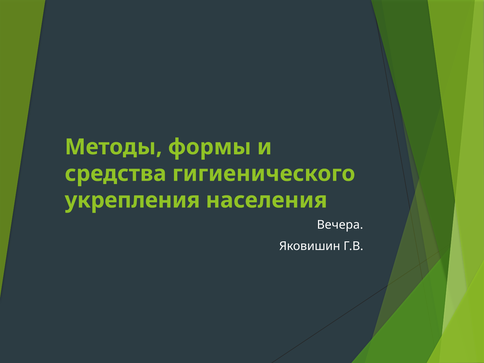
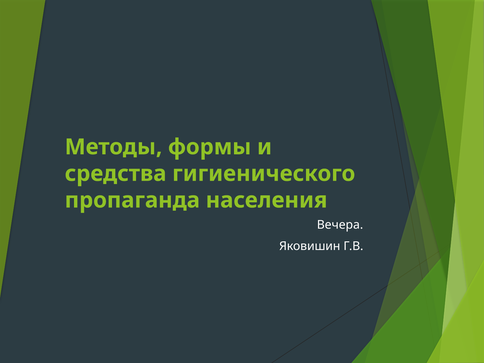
укрепления: укрепления -> пропаганда (132, 200)
